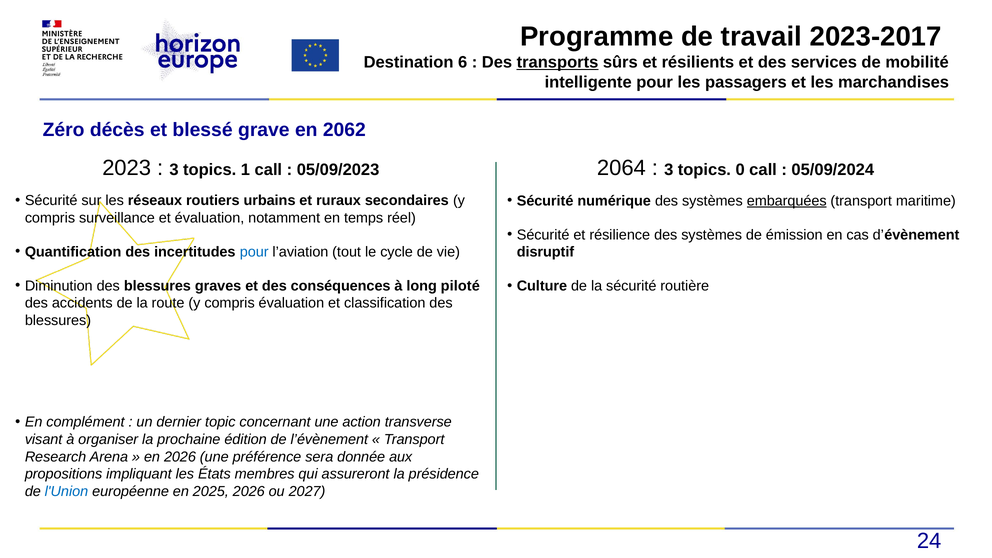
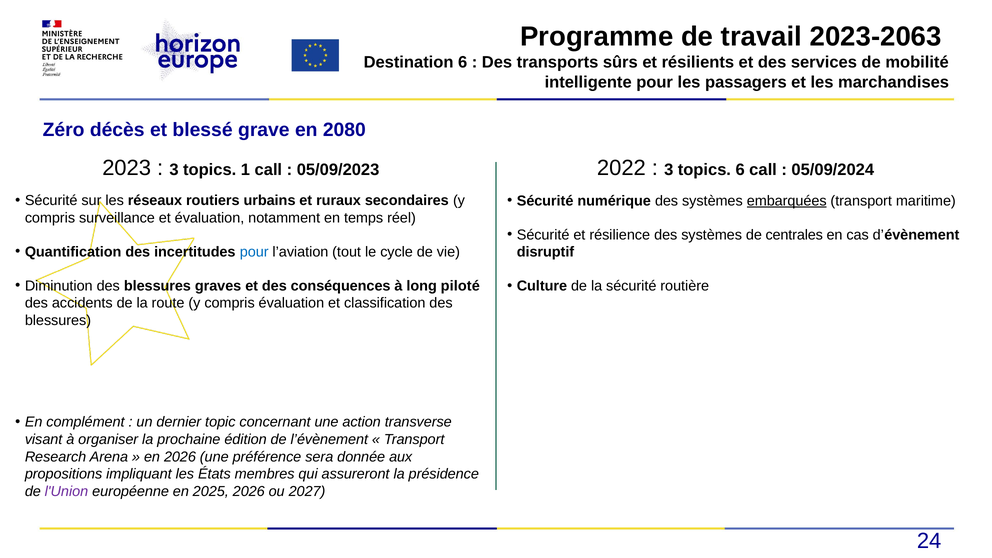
2023-2017: 2023-2017 -> 2023-2063 (876, 37)
transports underline: present -> none (557, 62)
2062: 2062 -> 2080 (344, 130)
2064: 2064 -> 2022 (621, 168)
topics 0: 0 -> 6 (740, 170)
émission: émission -> centrales (794, 235)
l'Union colour: blue -> purple (66, 492)
